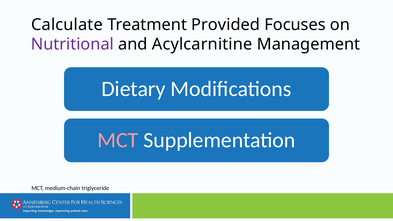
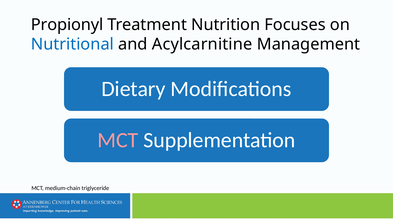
Calculate: Calculate -> Propionyl (67, 25)
Provided: Provided -> Nutrition (226, 25)
Nutritional colour: purple -> blue (72, 44)
